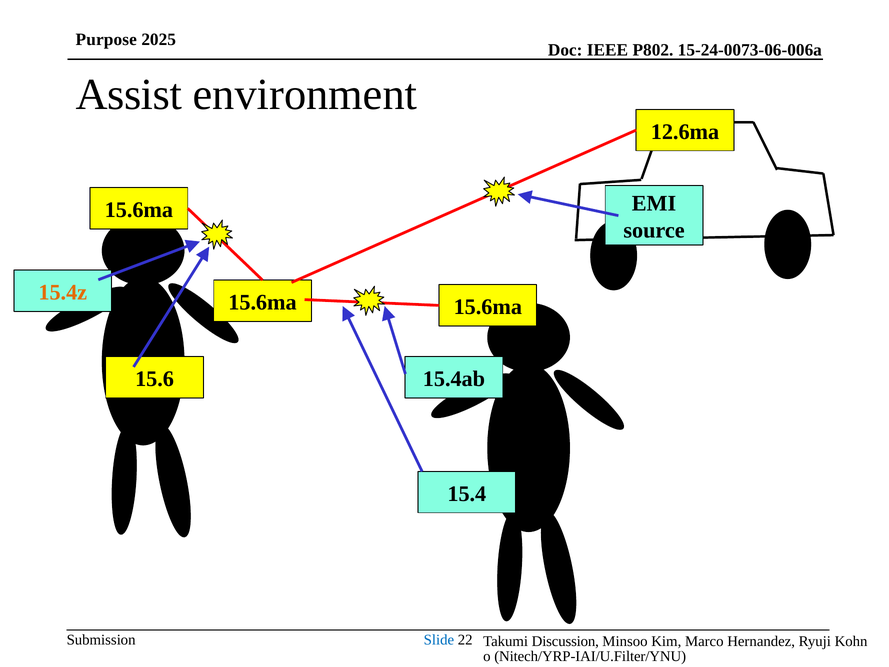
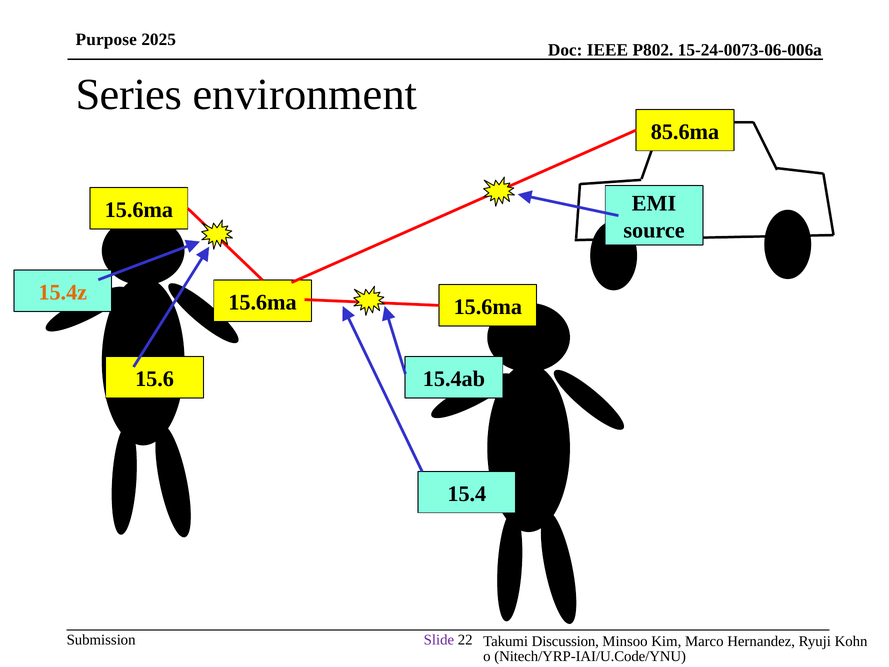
Assist: Assist -> Series (129, 95)
12.6ma: 12.6ma -> 85.6ma (685, 132)
Slide colour: blue -> purple (439, 639)
Nitech/YRP-IAI/U.Filter/YNU: Nitech/YRP-IAI/U.Filter/YNU -> Nitech/YRP-IAI/U.Code/YNU (590, 656)
